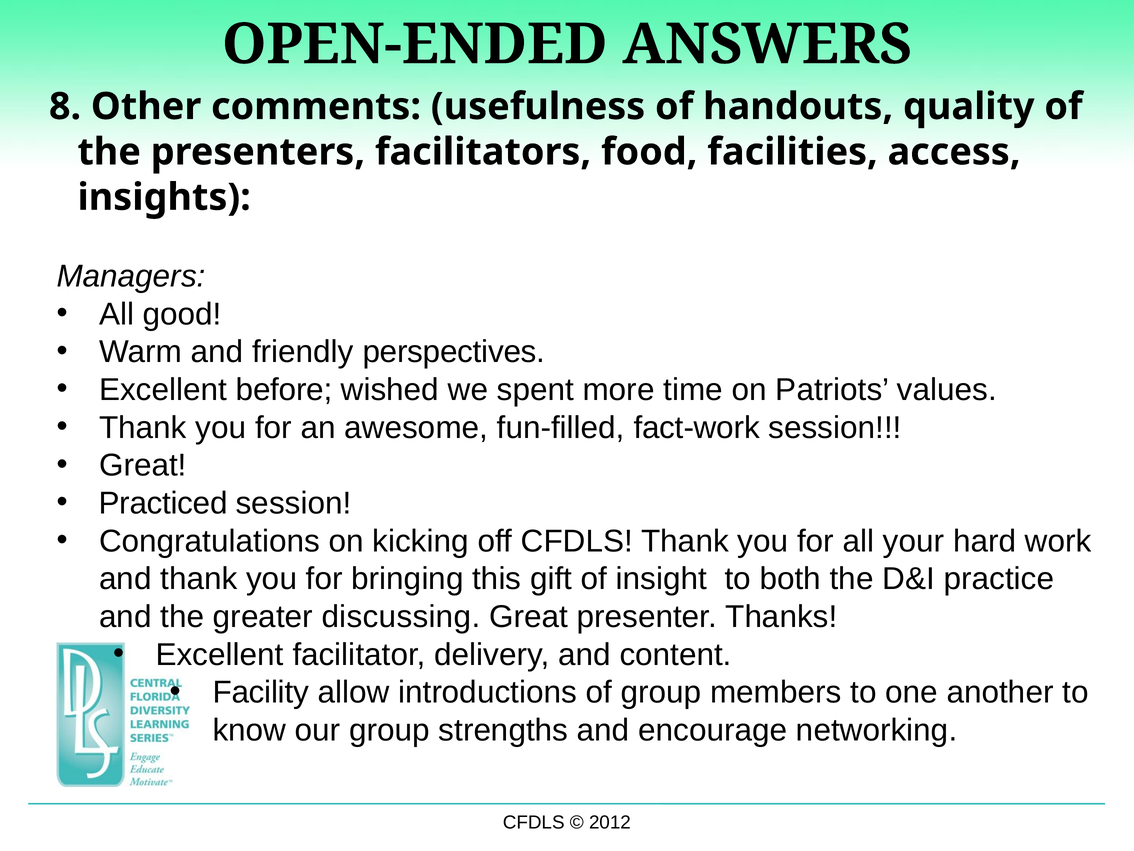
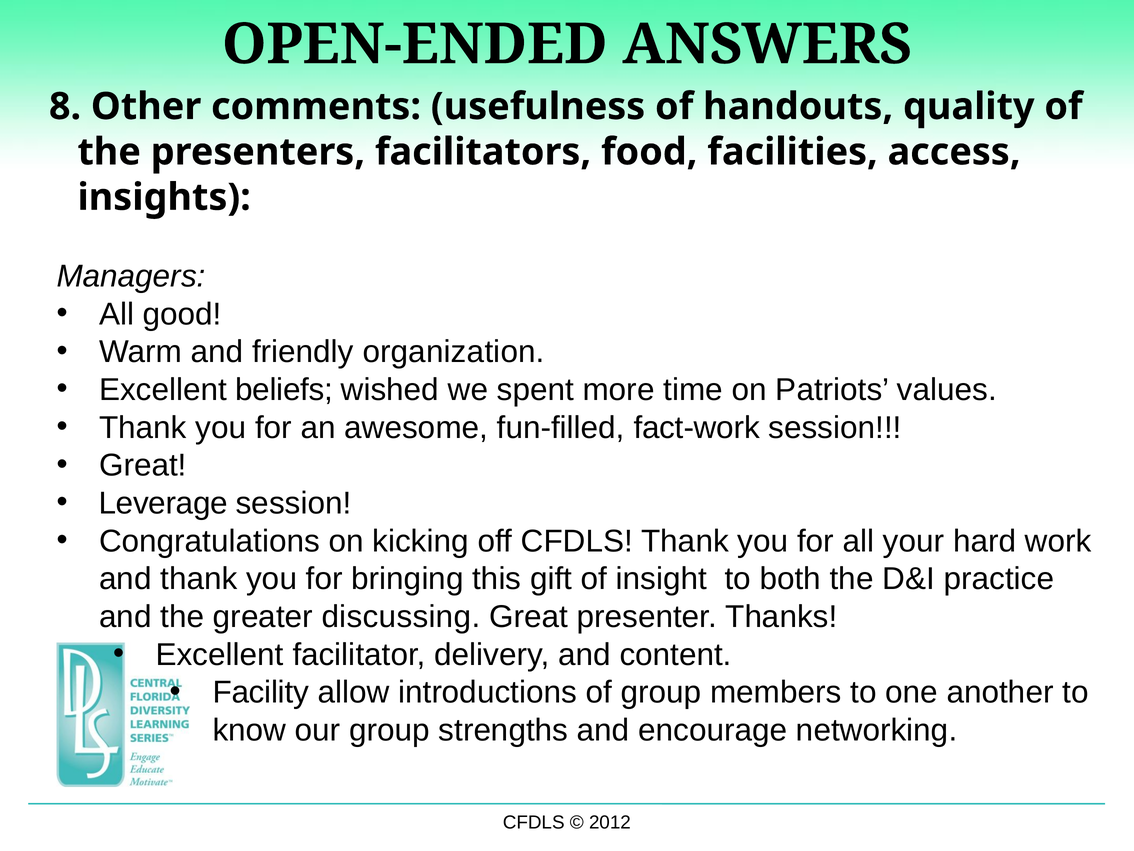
perspectives: perspectives -> organization (454, 352)
before: before -> beliefs (284, 390)
Practiced: Practiced -> Leverage (163, 503)
